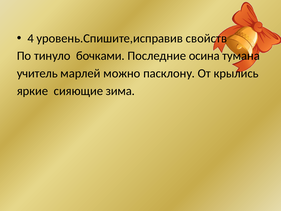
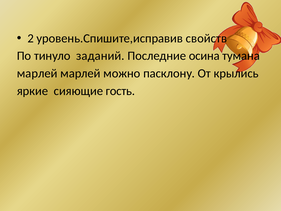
4: 4 -> 2 (31, 38)
бочками: бочками -> заданий (100, 56)
учитель: учитель -> марлей (37, 73)
зима: зима -> гость (120, 91)
